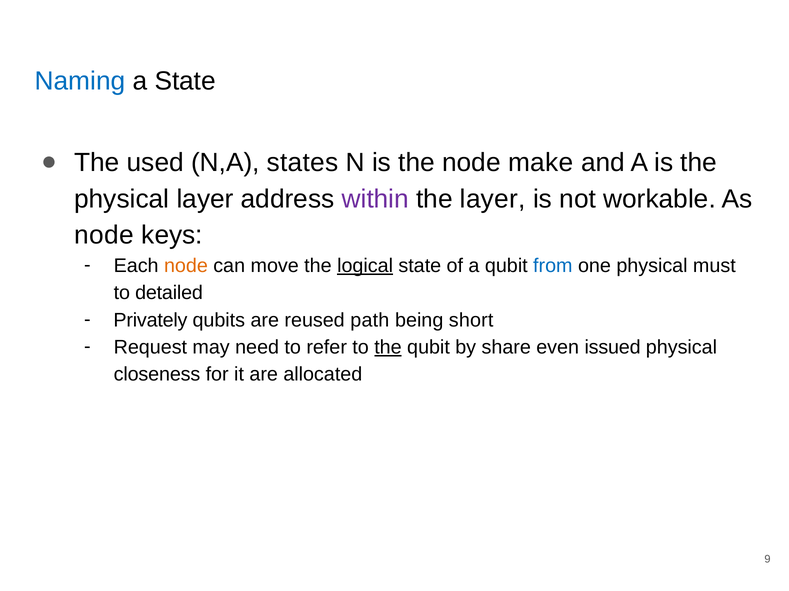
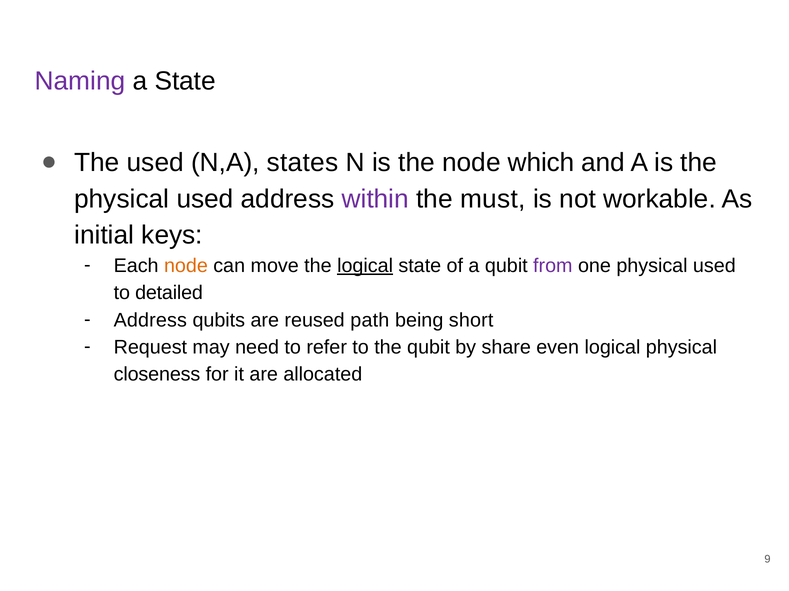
Naming colour: blue -> purple (80, 81)
make: make -> which (541, 163)
layer: layer -> used (205, 199)
the layer: layer -> must (493, 199)
node: node -> initial (104, 235)
from colour: blue -> purple (553, 266)
one physical must: must -> used (714, 266)
Privately: Privately -> Address (150, 320)
the underline: present -> none (388, 348)
even issued: issued -> logical (612, 348)
